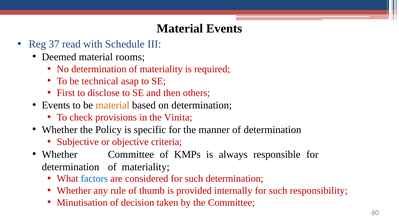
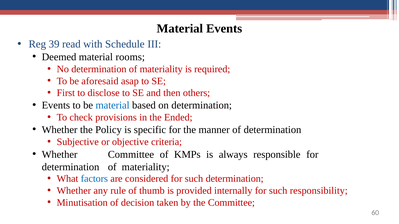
37: 37 -> 39 (54, 44)
technical: technical -> aforesaid (100, 81)
material colour: orange -> blue (113, 105)
Vinita: Vinita -> Ended (178, 118)
